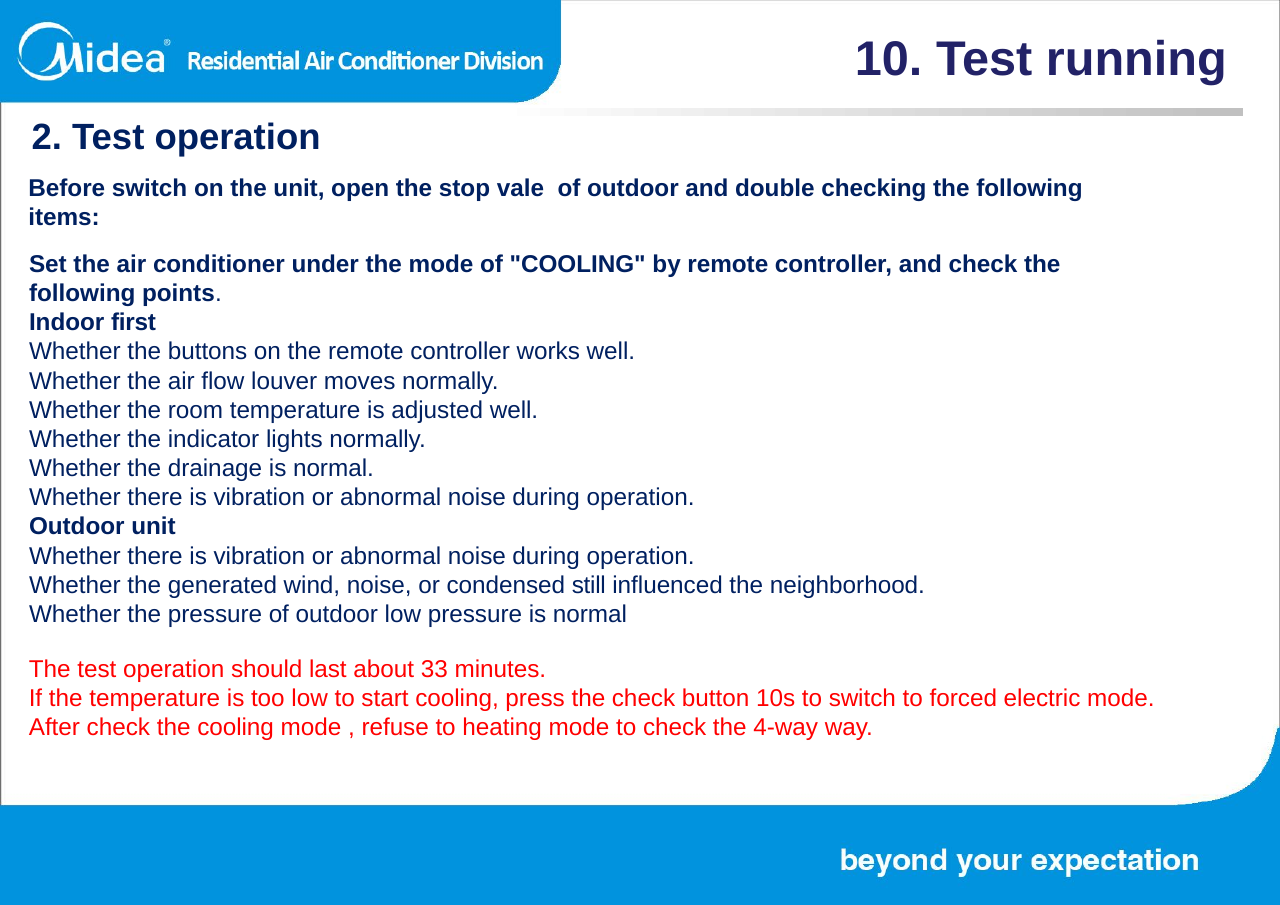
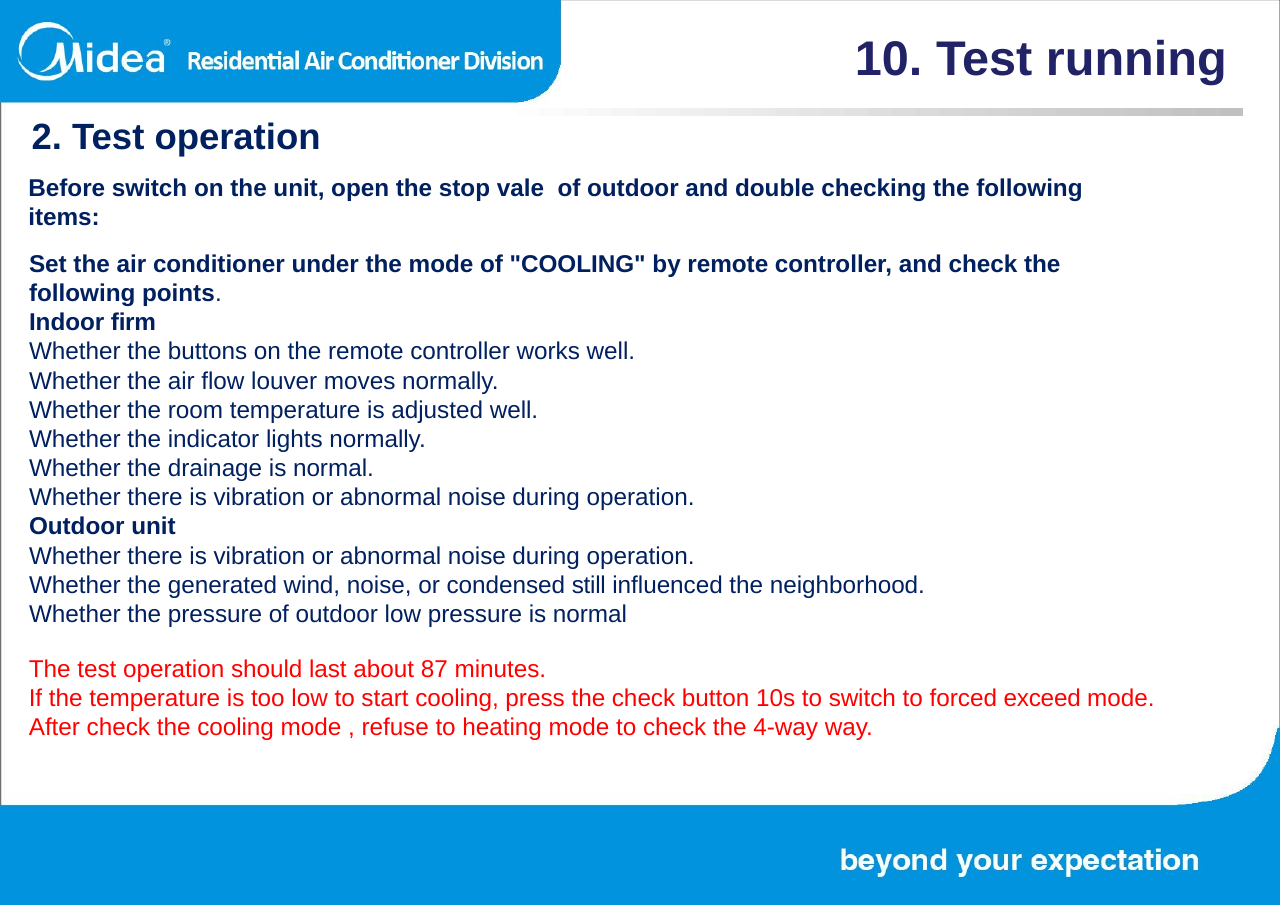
first: first -> firm (133, 323)
33: 33 -> 87 (434, 669)
electric: electric -> exceed (1042, 698)
